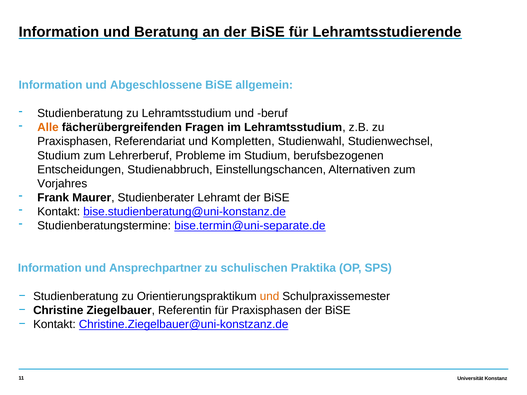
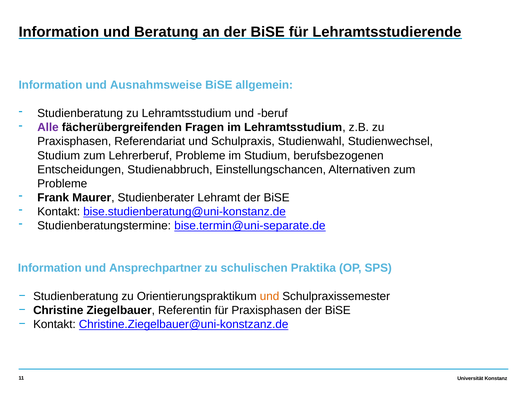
Abgeschlossene: Abgeschlossene -> Ausnahmsweise (156, 85)
Alle colour: orange -> purple (48, 128)
Kompletten: Kompletten -> Schulpraxis (243, 142)
Vorjahres: Vorjahres -> Probleme (62, 184)
